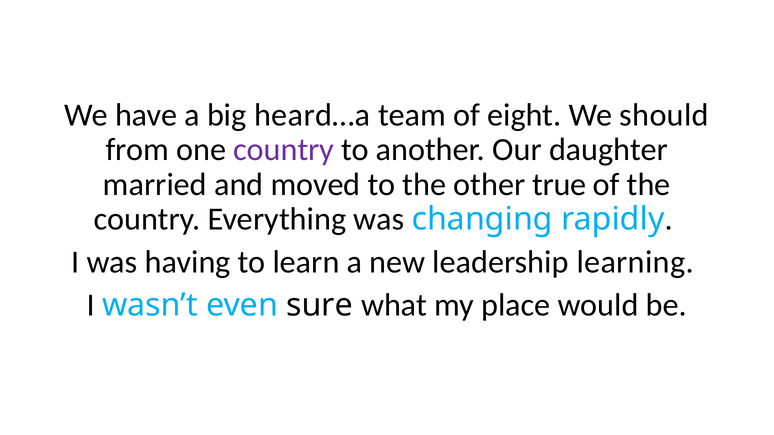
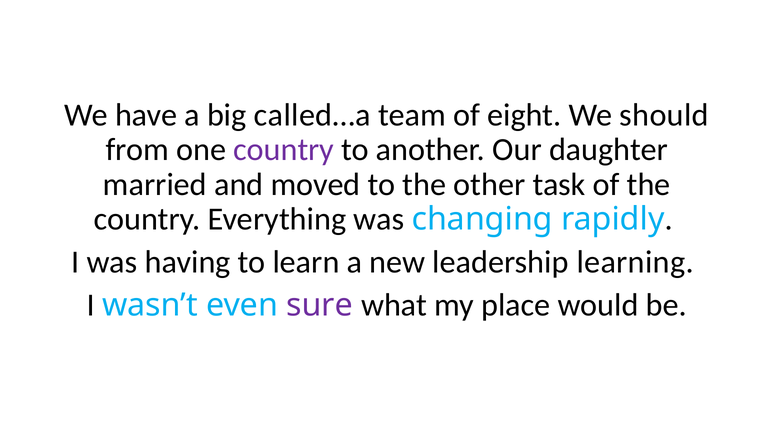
heard…a: heard…a -> called…a (312, 115)
true: true -> task (559, 185)
sure colour: black -> purple (320, 305)
